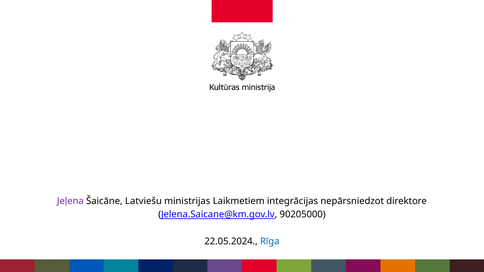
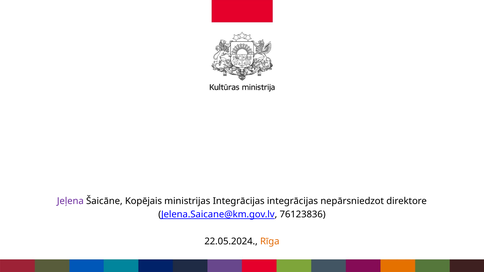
Latviešu: Latviešu -> Kopējais (143, 201)
ministrijas Laikmetiem: Laikmetiem -> Integrācijas (239, 201)
90205000: 90205000 -> 76123836 (303, 214)
Rīga colour: blue -> orange (270, 242)
